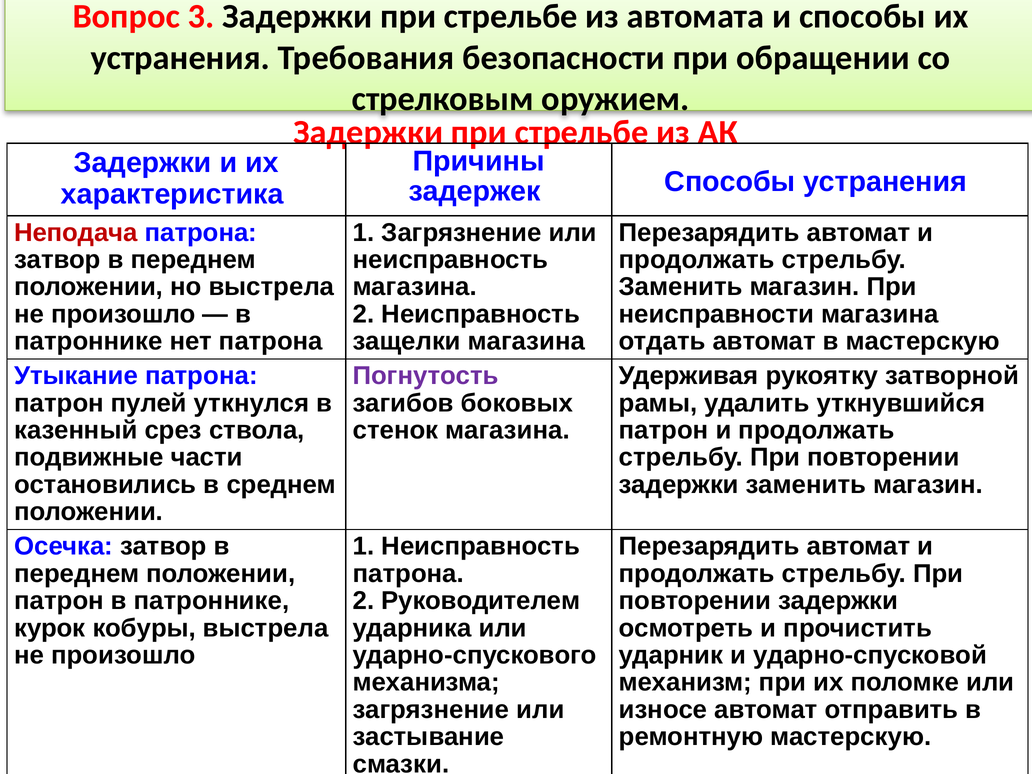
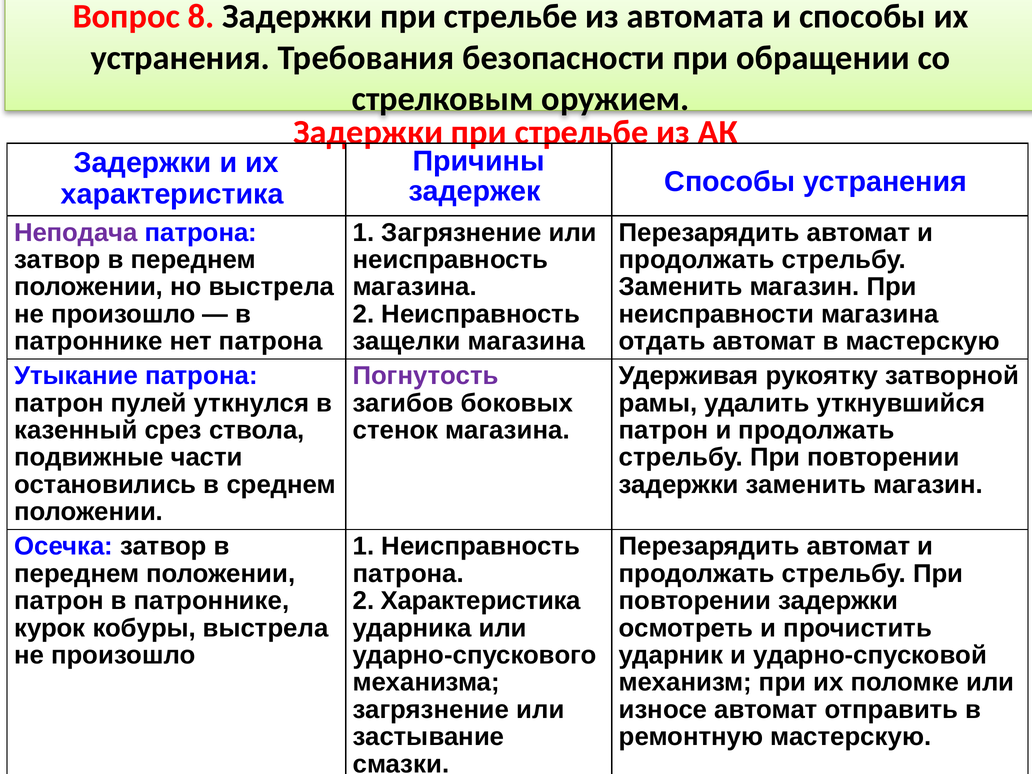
3: 3 -> 8 (201, 16)
Неподача colour: red -> purple (76, 233)
2 Руководителем: Руководителем -> Характеристика (481, 601)
